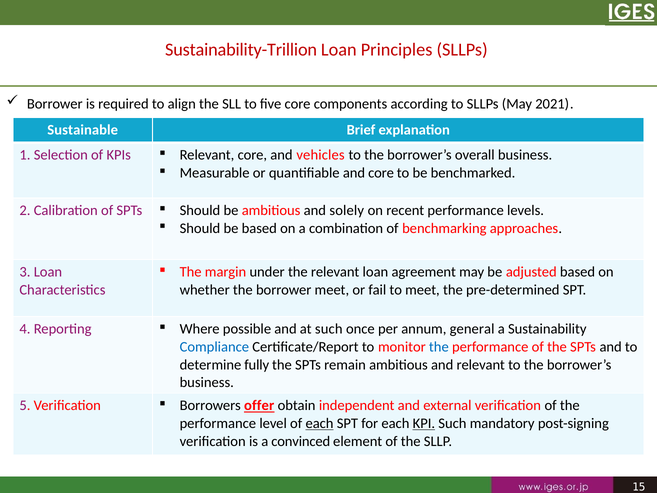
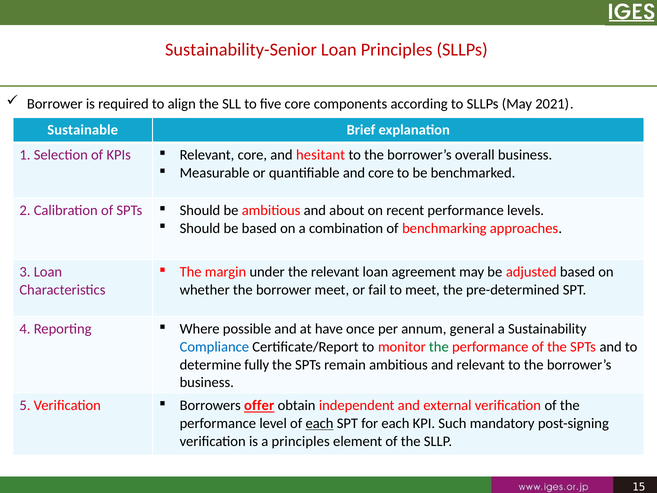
Sustainability-Trillion: Sustainability-Trillion -> Sustainability-Senior (241, 50)
vehicles: vehicles -> hesitant (321, 155)
solely: solely -> about (347, 210)
at such: such -> have (329, 329)
the colour: blue -> green (439, 347)
KPI underline: present -> none (424, 423)
a convinced: convinced -> principles (301, 441)
